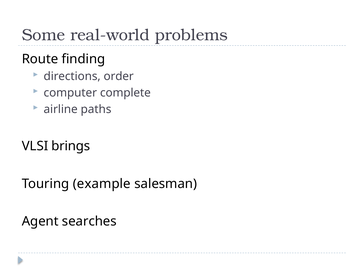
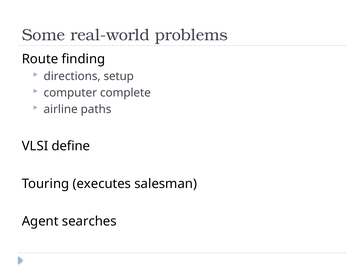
order: order -> setup (119, 76)
brings: brings -> define (71, 146)
example: example -> executes (102, 184)
